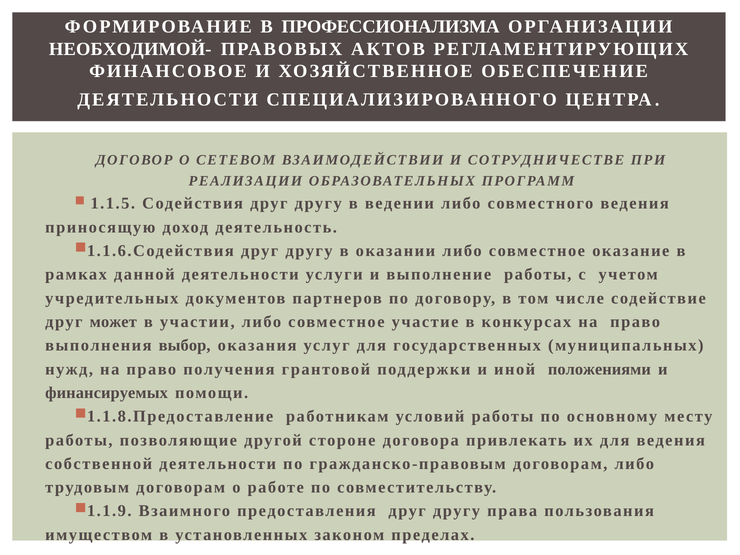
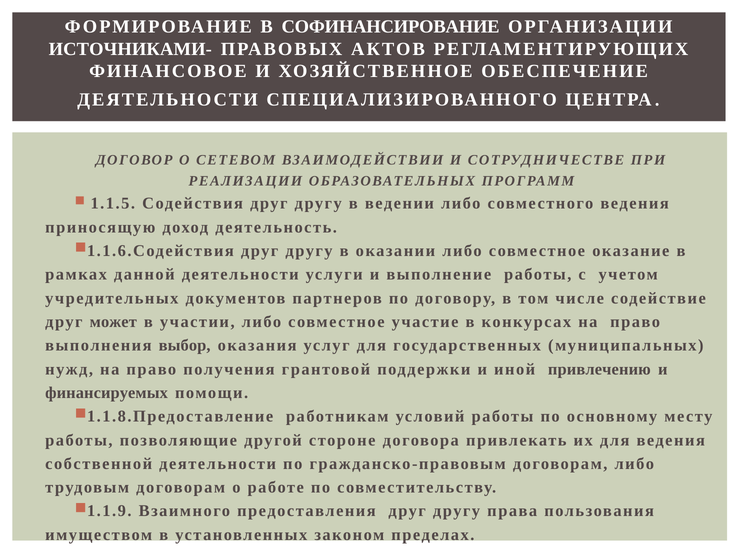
ПРОФЕССИОНАЛИЗМА: ПРОФЕССИОНАЛИЗМА -> СОФИНАНСИРОВАНИЕ (391, 27)
НЕОБХОДИМОЙ-: НЕОБХОДИМОЙ- -> ИСТОЧНИКАМИ- (130, 49)
положениями: положениями -> привлечению (599, 369)
